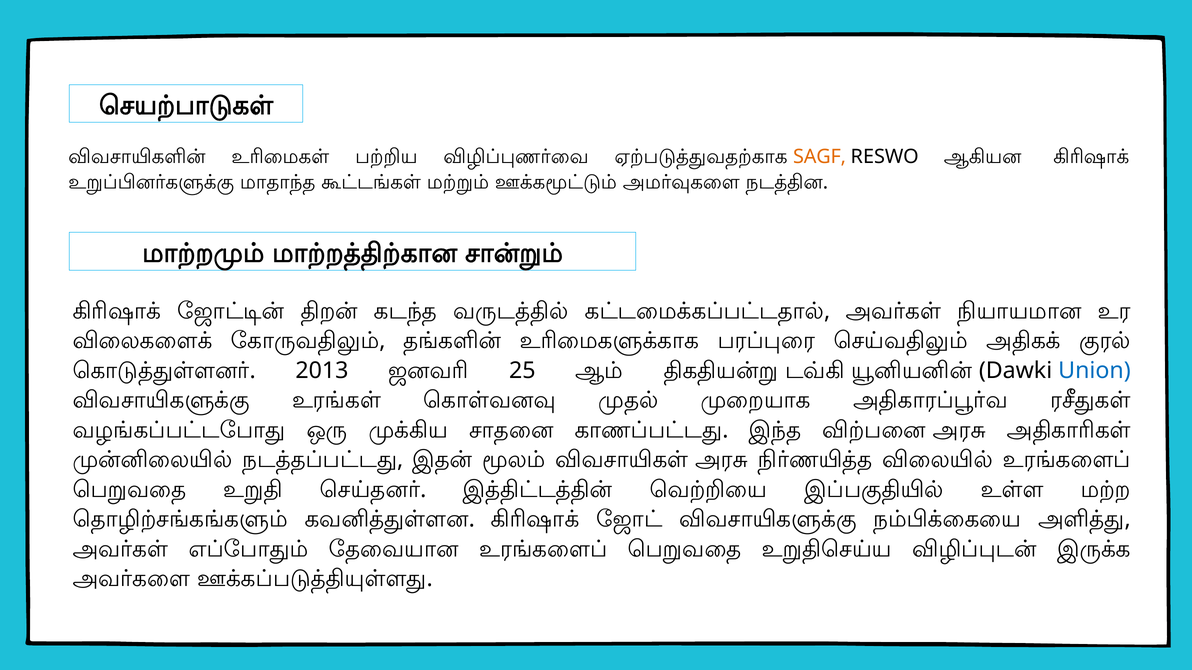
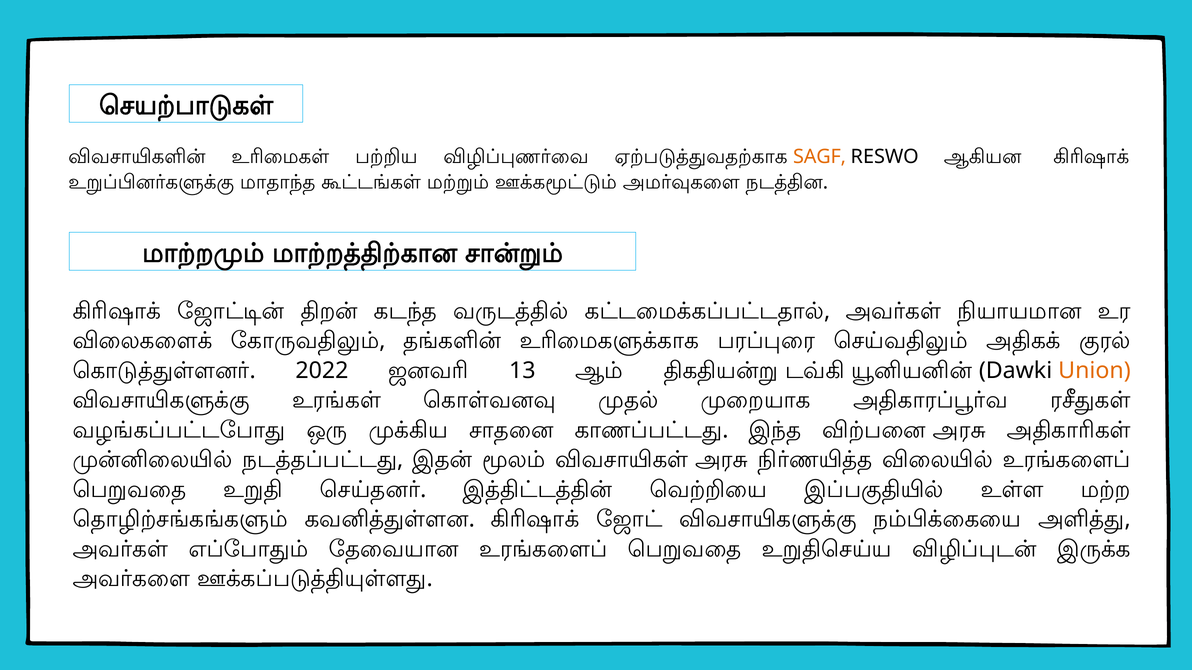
2013: 2013 -> 2022 (322, 371)
25: 25 -> 13 (522, 371)
Union colour: blue -> orange (1094, 371)
